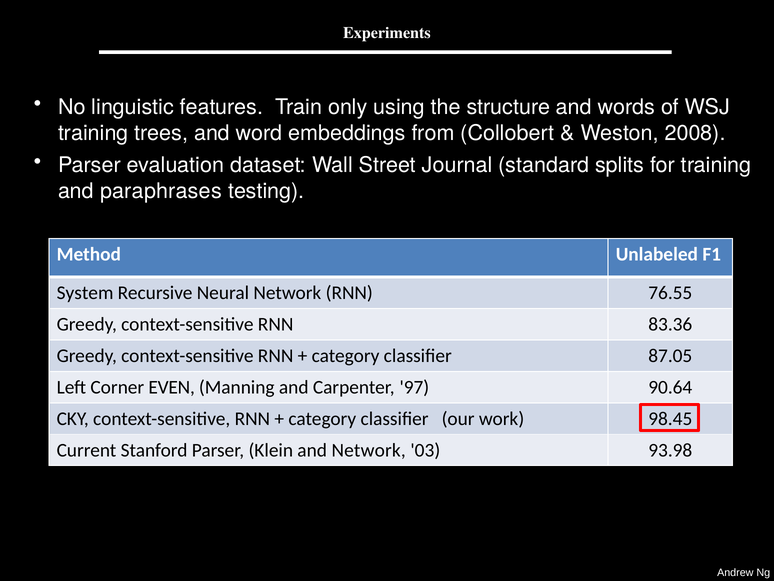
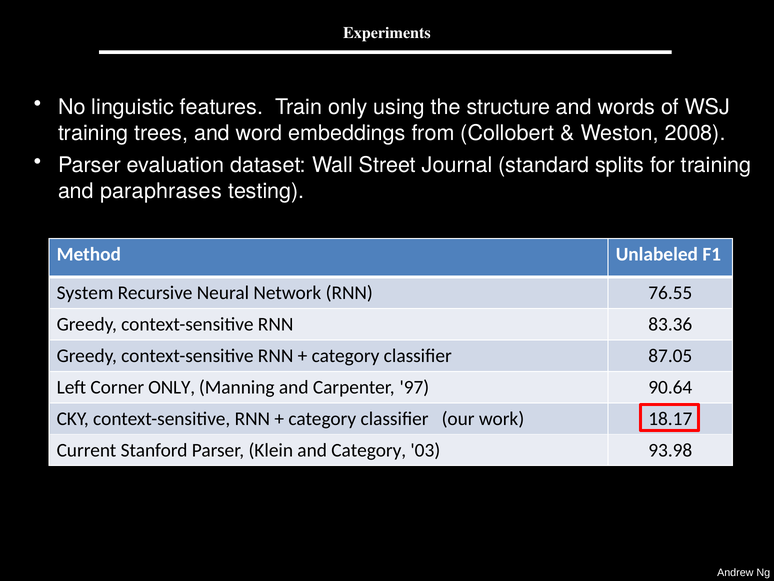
Corner EVEN: EVEN -> ONLY (172, 387)
98.45: 98.45 -> 18.17 (670, 418)
and Network: Network -> Category (369, 450)
